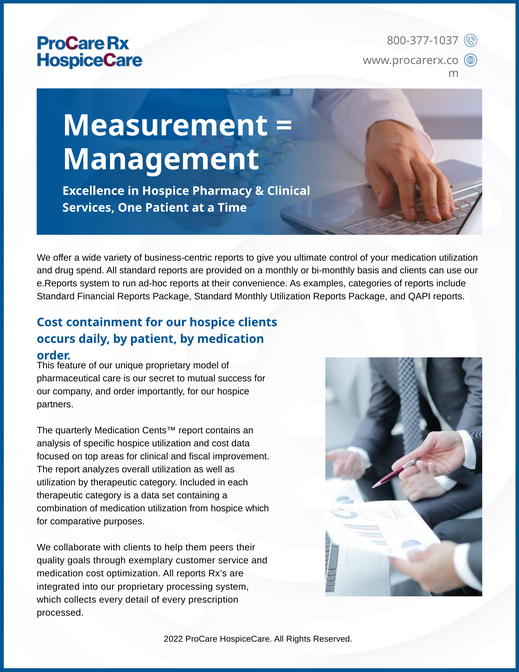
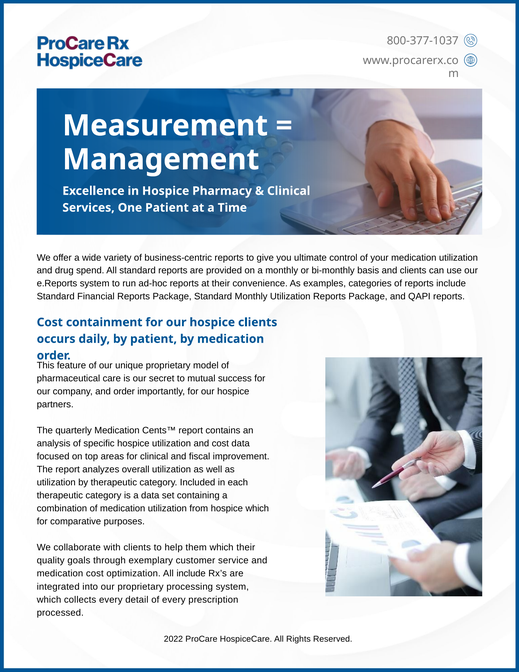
them peers: peers -> which (222, 547)
All reports: reports -> include (191, 573)
